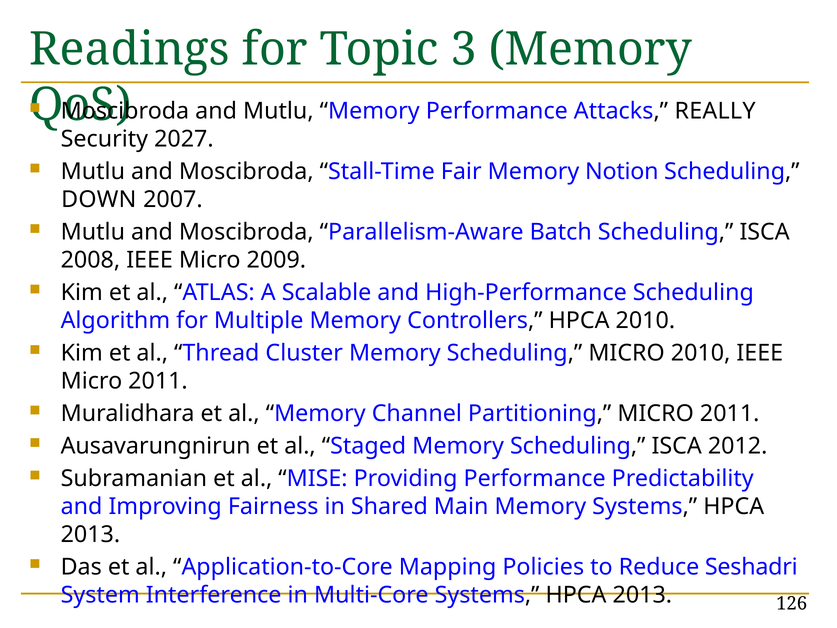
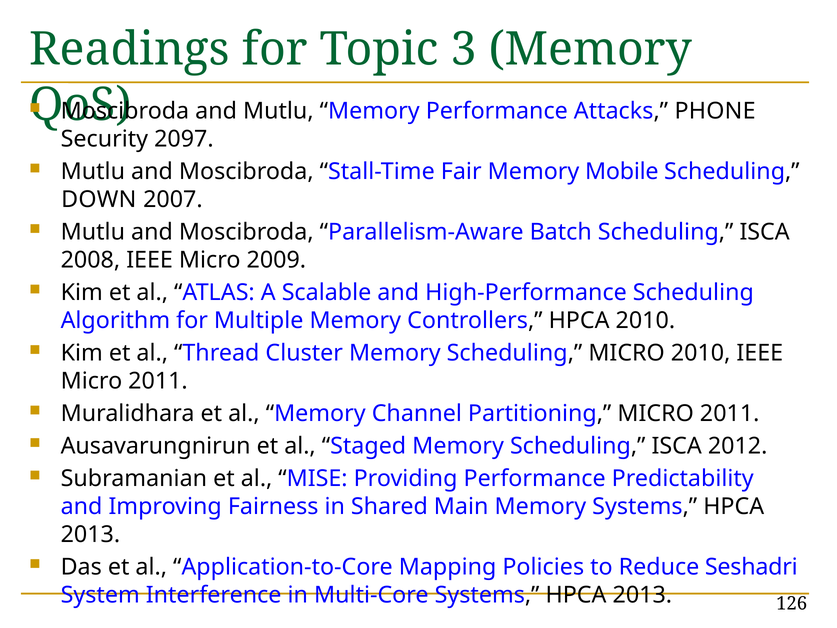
REALLY: REALLY -> PHONE (715, 111)
2027: 2027 -> 2097 (184, 139)
Notion: Notion -> Mobile (622, 172)
